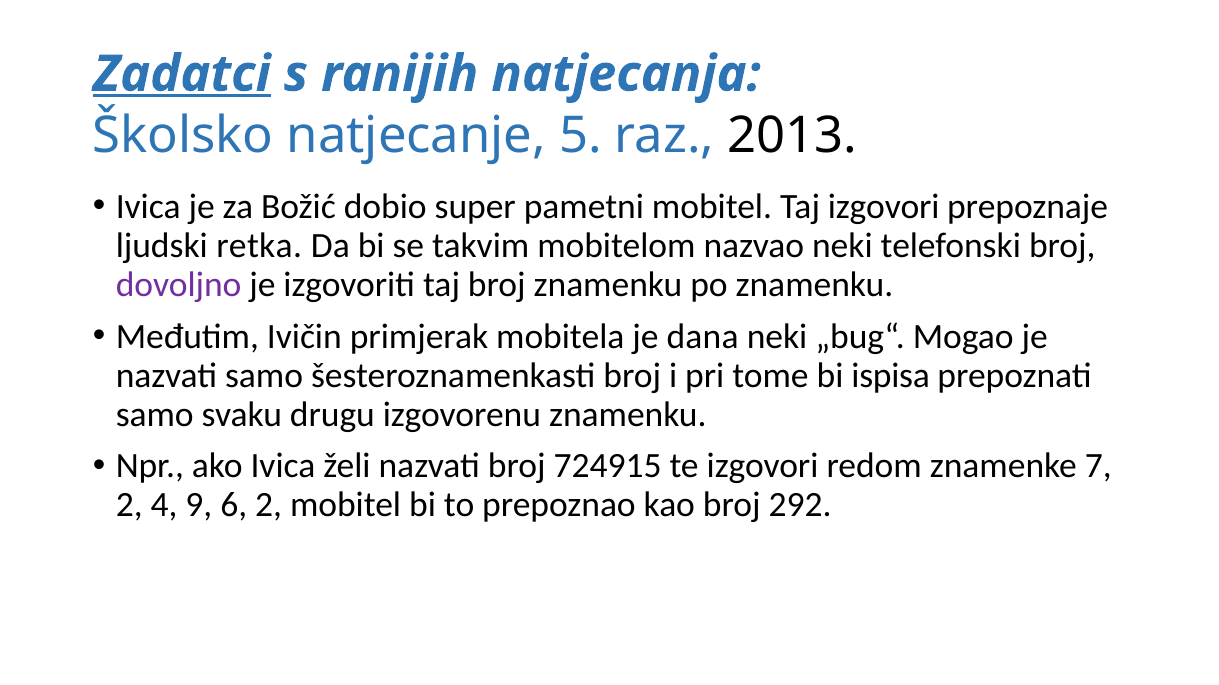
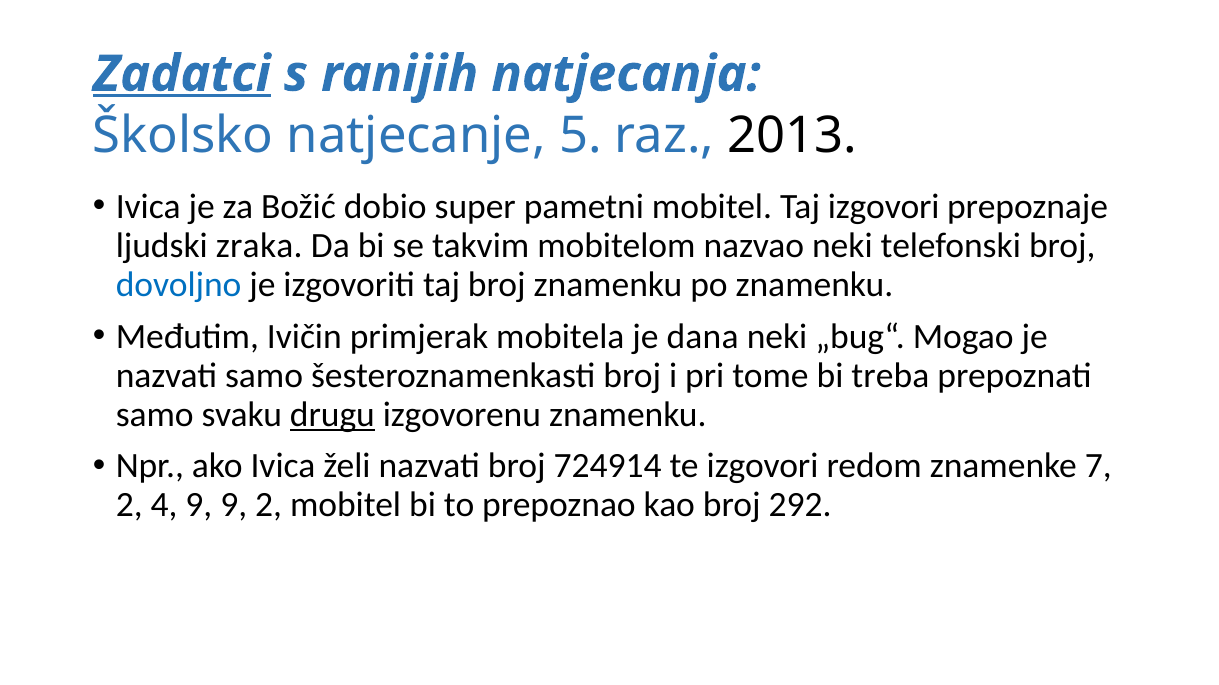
retka: retka -> zraka (259, 246)
dovoljno colour: purple -> blue (179, 285)
ispisa: ispisa -> treba (890, 376)
drugu underline: none -> present (332, 415)
724915: 724915 -> 724914 (608, 467)
9 6: 6 -> 9 (234, 506)
